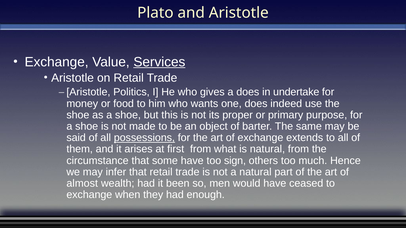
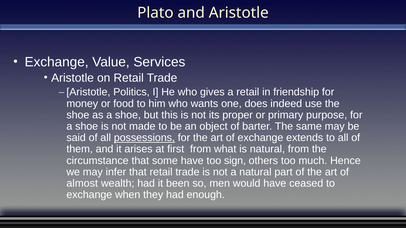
Services underline: present -> none (159, 62)
a does: does -> retail (248, 92)
undertake: undertake -> friendship (296, 92)
